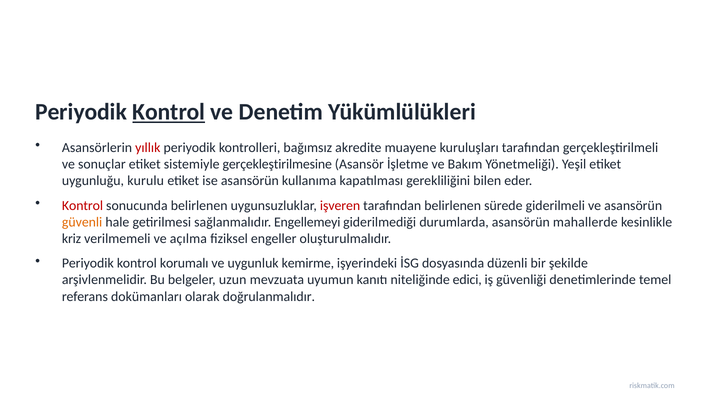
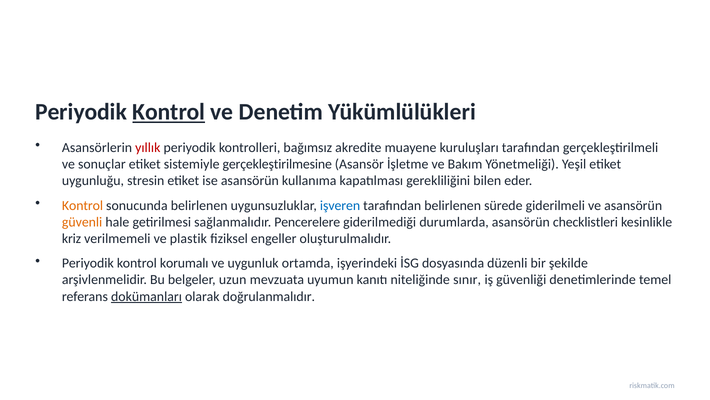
kurulu: kurulu -> stresin (146, 181)
Kontrol colour: red -> orange (83, 205)
işveren colour: red -> blue (340, 205)
Engellemeyi: Engellemeyi -> Pencerelere (307, 222)
mahallerde: mahallerde -> checklistleri (585, 222)
açılma: açılma -> plastik (188, 238)
kemirme: kemirme -> ortamda (308, 263)
edici: edici -> sınır (467, 279)
dokümanları underline: none -> present (146, 296)
